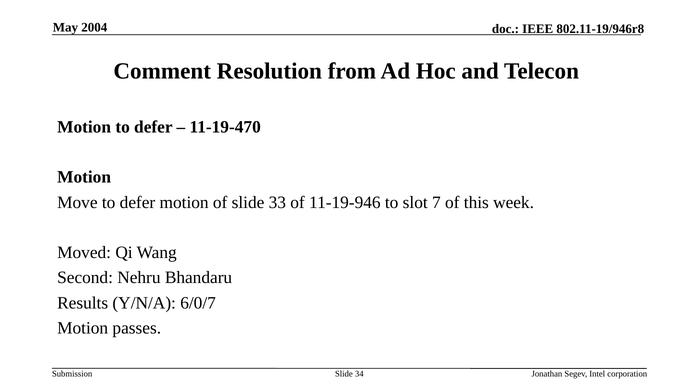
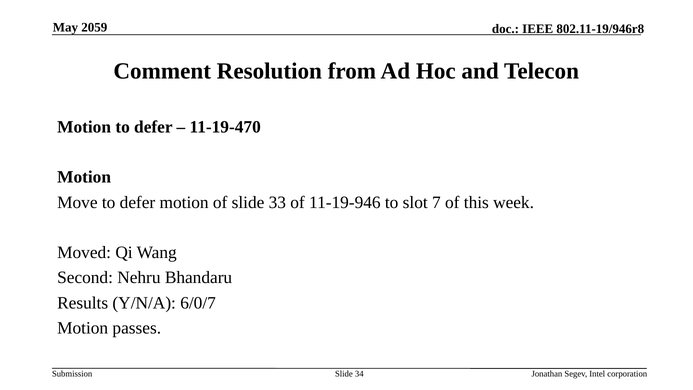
2004: 2004 -> 2059 (94, 28)
